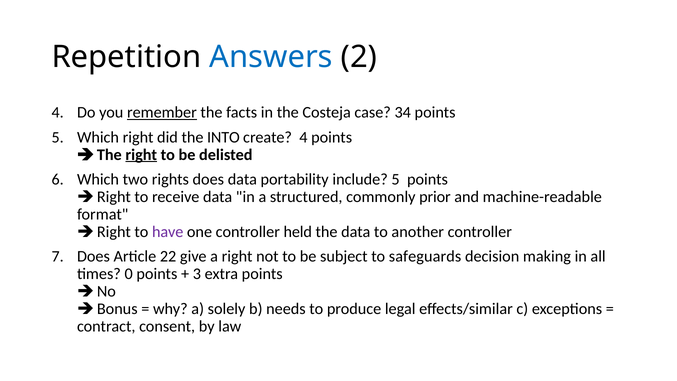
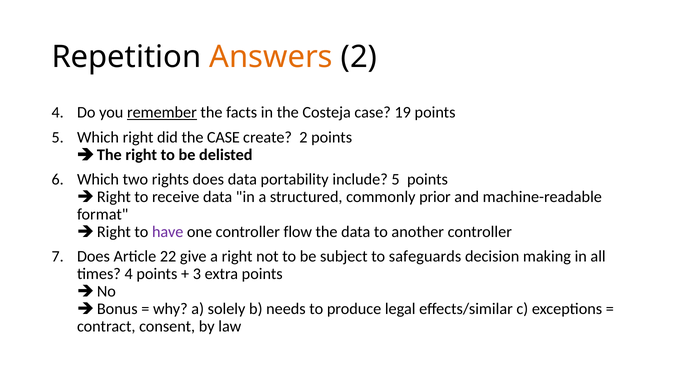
Answers colour: blue -> orange (271, 57)
34: 34 -> 19 (403, 113)
the INTO: INTO -> CASE (223, 137)
create 4: 4 -> 2 (303, 137)
right underline: present -> none (141, 155)
held: held -> flow (298, 232)
times 0: 0 -> 4 (129, 274)
